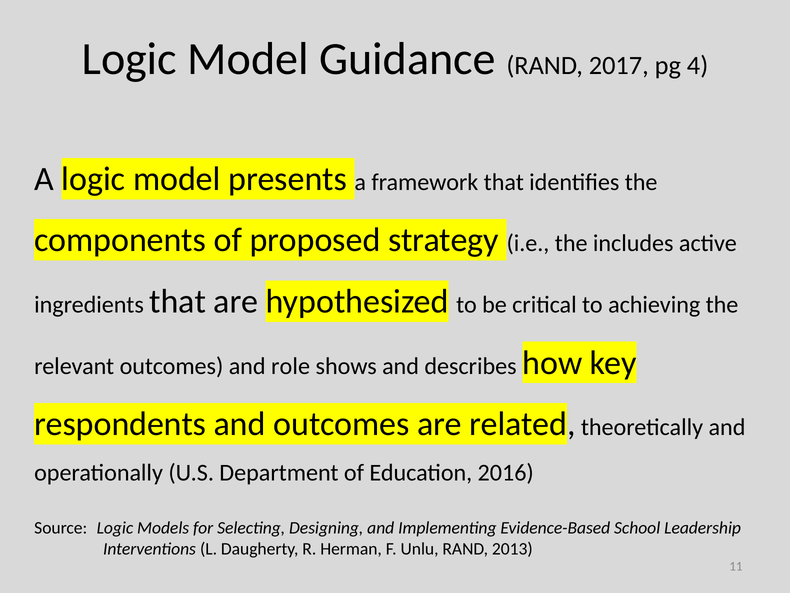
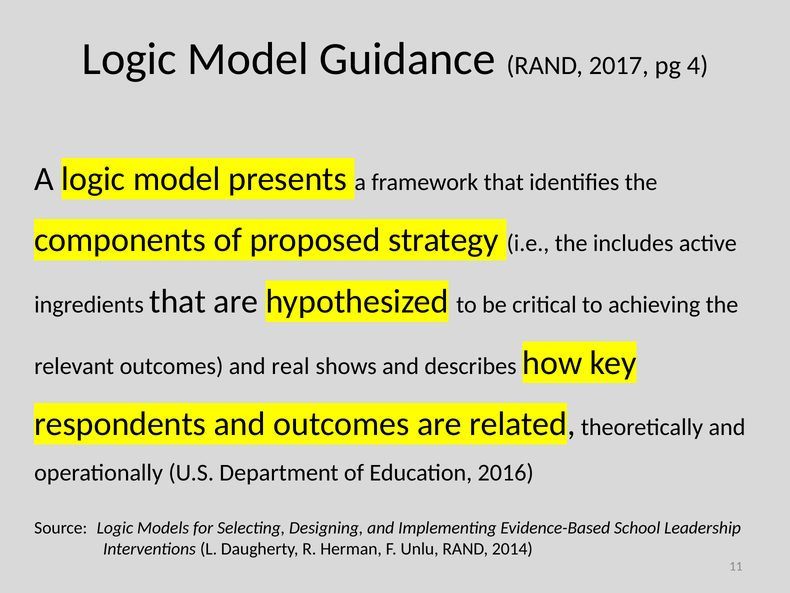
role: role -> real (290, 366)
2013: 2013 -> 2014 (512, 549)
